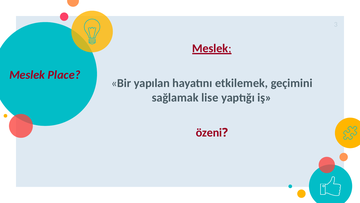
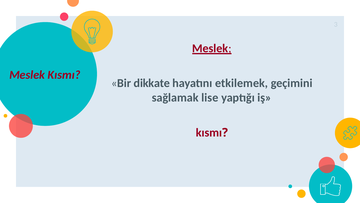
Meslek Place: Place -> Kısmı (64, 75)
yapılan: yapılan -> dikkate (152, 83)
özeni: özeni -> kısmı (209, 132)
